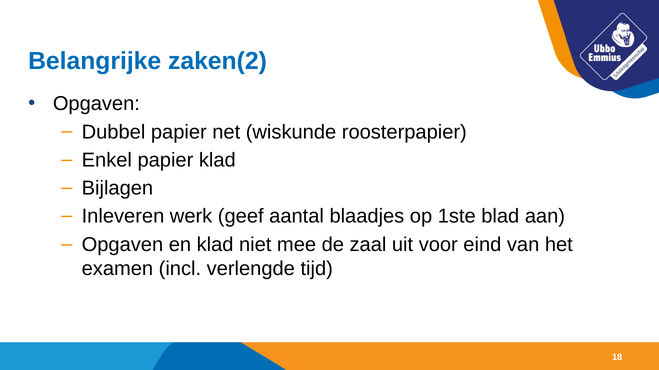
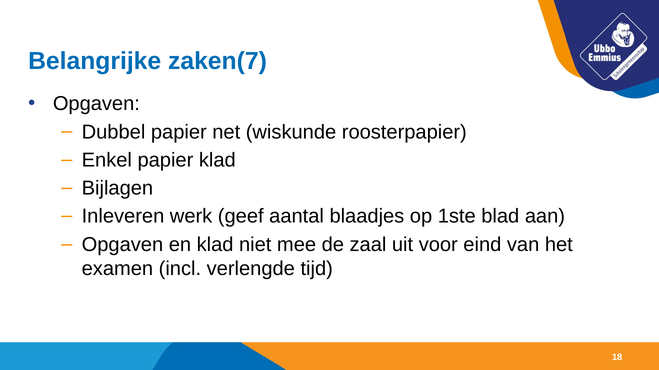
zaken(2: zaken(2 -> zaken(7 (217, 61)
